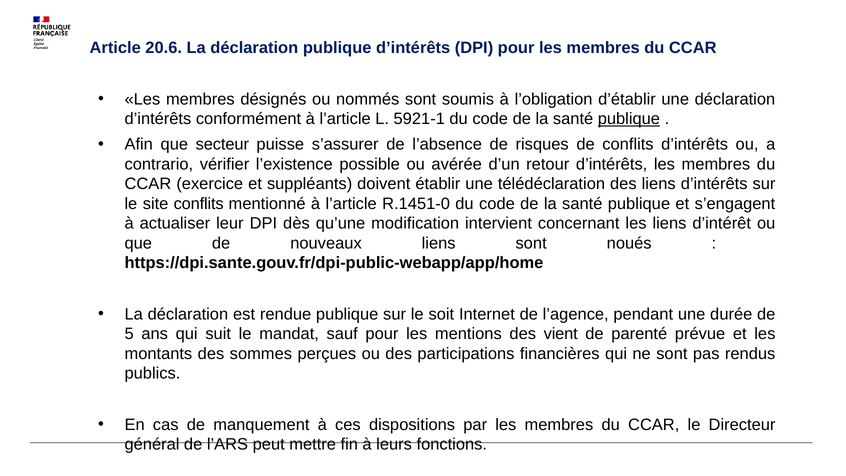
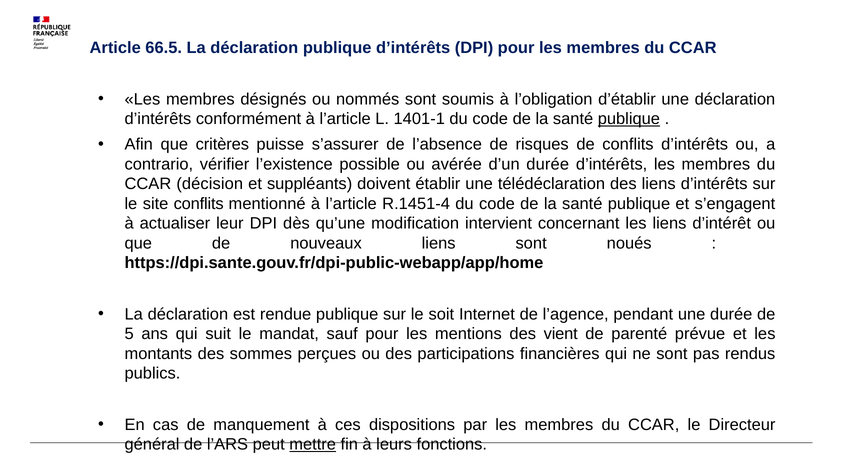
20.6: 20.6 -> 66.5 (164, 48)
5921-1: 5921-1 -> 1401-1 (419, 119)
secteur: secteur -> critères (222, 144)
d’un retour: retour -> durée (548, 164)
exercice: exercice -> décision (210, 184)
R.1451-0: R.1451-0 -> R.1451-4 (416, 204)
mettre underline: none -> present (313, 444)
